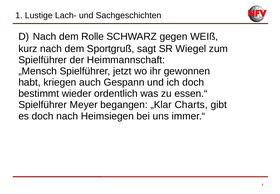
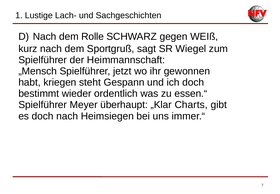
auch: auch -> steht (90, 82)
begangen: begangen -> überhaupt (124, 105)
